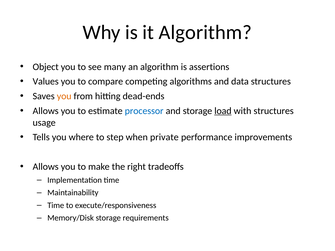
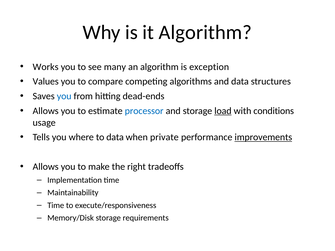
Object: Object -> Works (46, 67)
assertions: assertions -> exception (209, 67)
you colour: orange -> blue (64, 96)
with structures: structures -> conditions (274, 111)
to step: step -> data (115, 137)
improvements underline: none -> present (263, 137)
